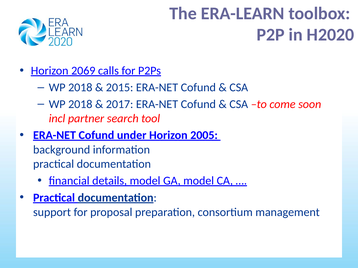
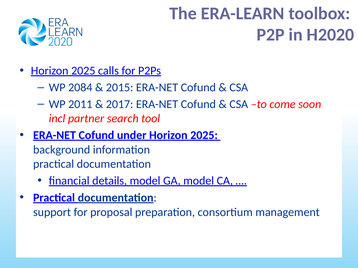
2069: 2069 -> 2025 (83, 71)
2018: 2018 -> 2084 (80, 88)
2018: 2018 -> 2011 (80, 104)
under Horizon 2005: 2005 -> 2025 (204, 135)
